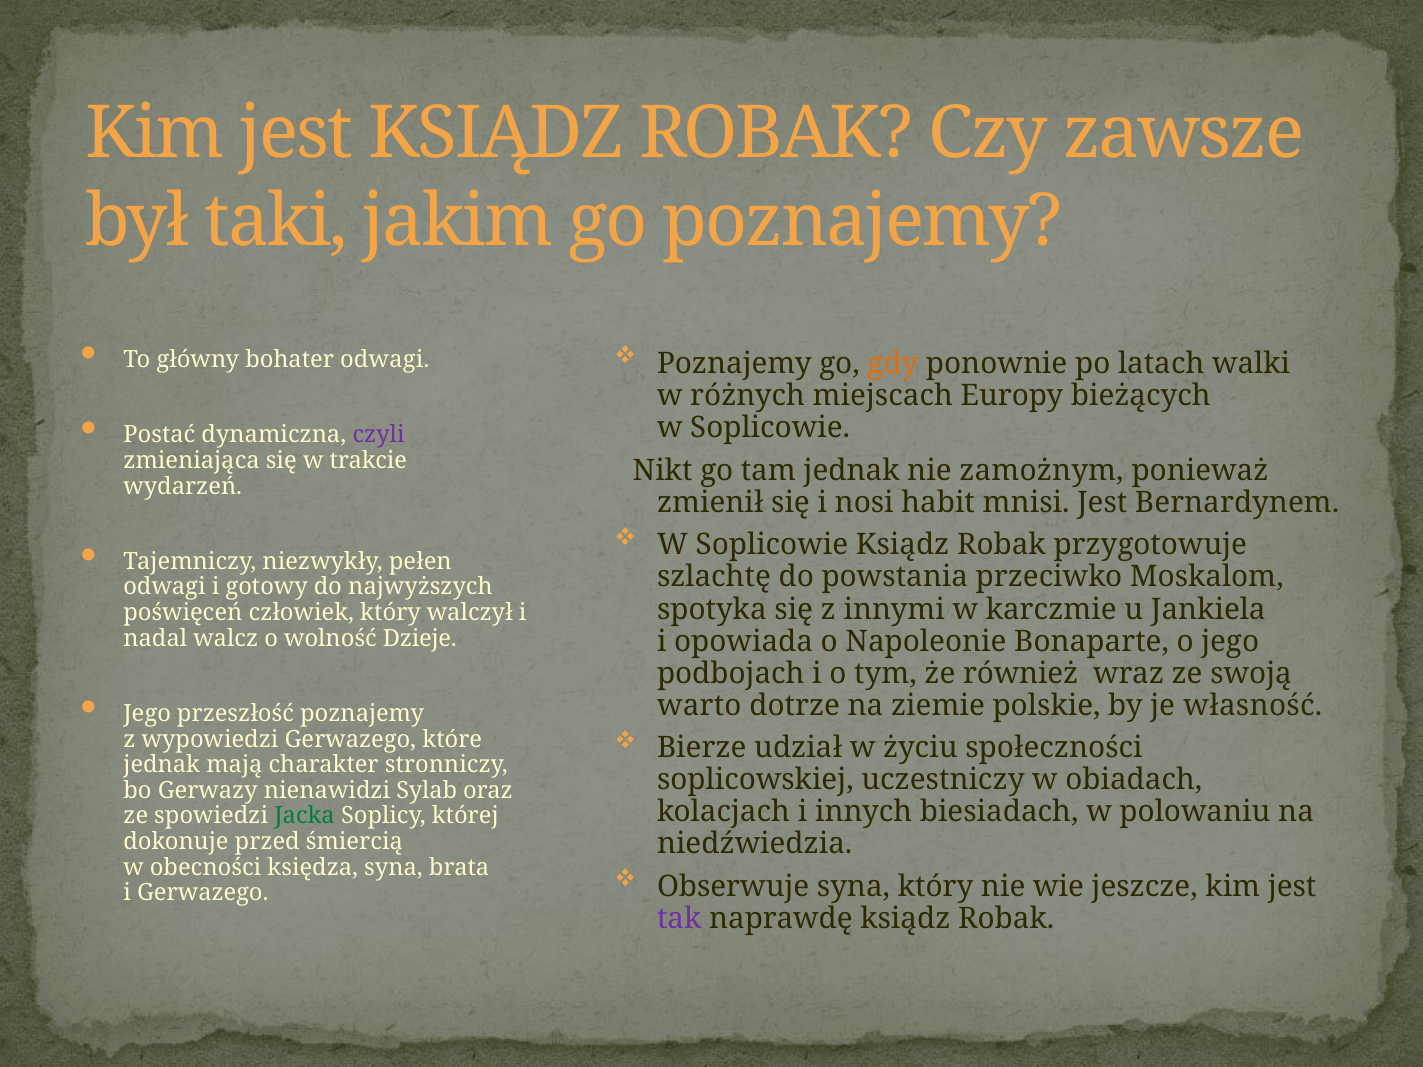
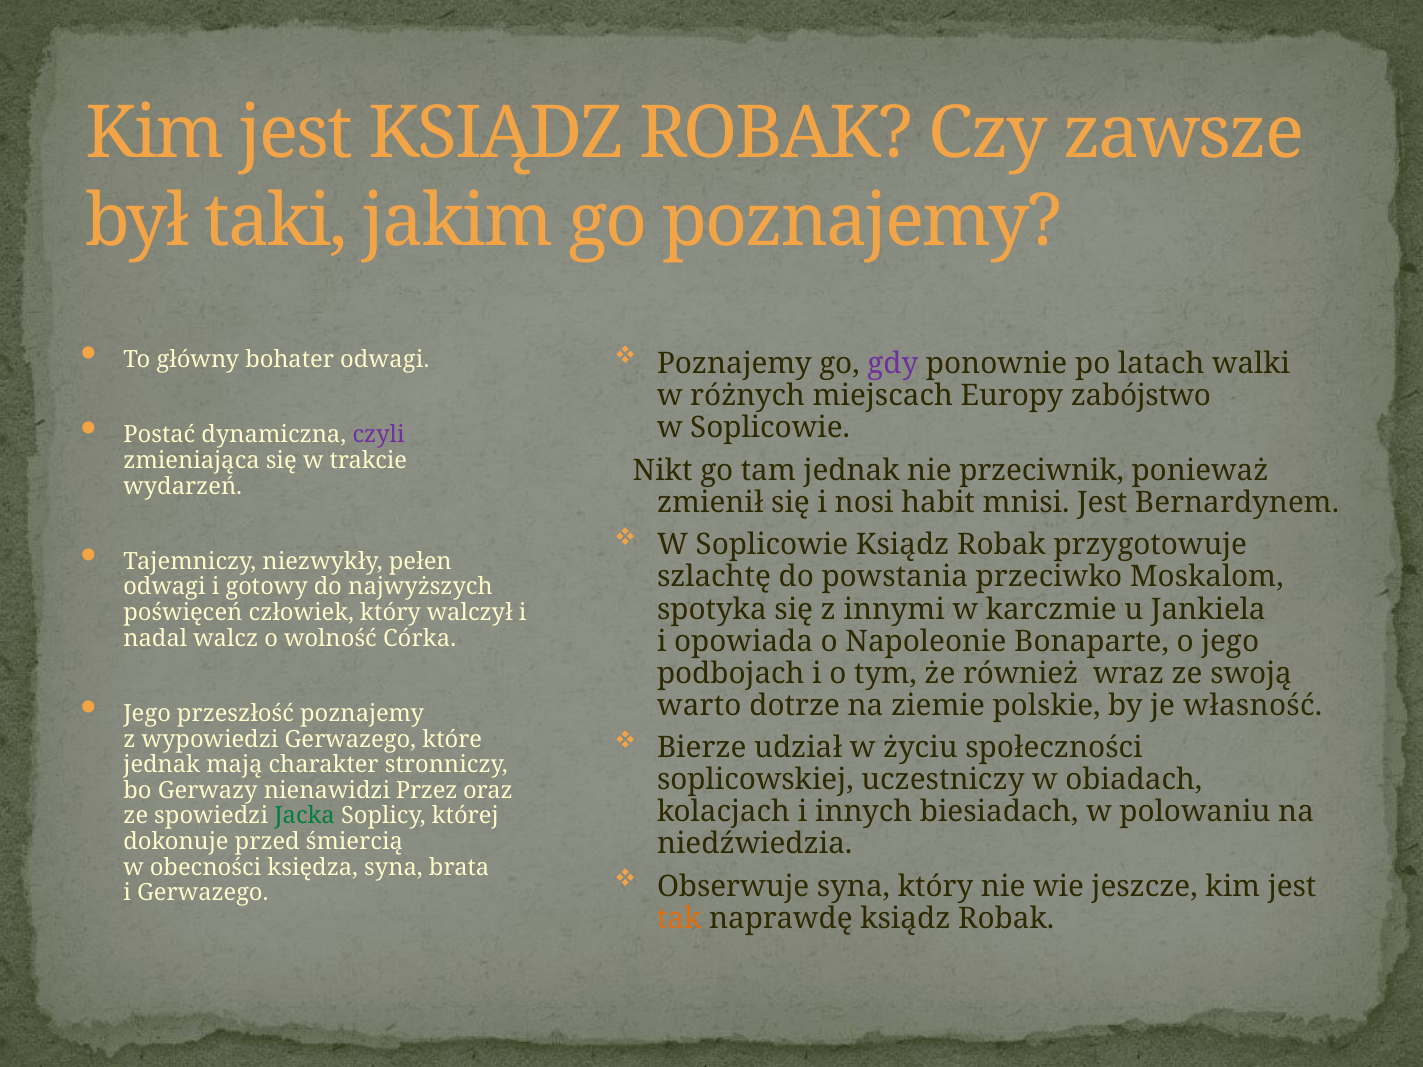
gdy colour: orange -> purple (893, 364)
bieżących: bieżących -> zabójstwo (1141, 396)
zamożnym: zamożnym -> przeciwnik (1042, 471)
Dzieje: Dzieje -> Córka (420, 639)
Sylab: Sylab -> Przez (427, 791)
tak colour: purple -> orange (679, 919)
